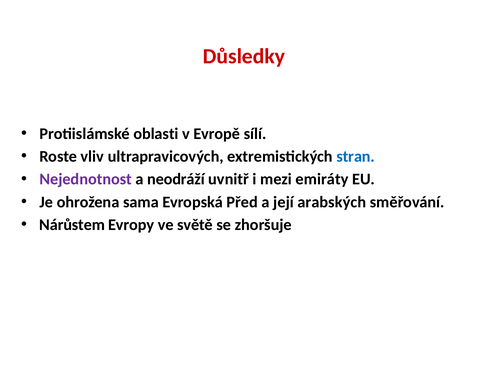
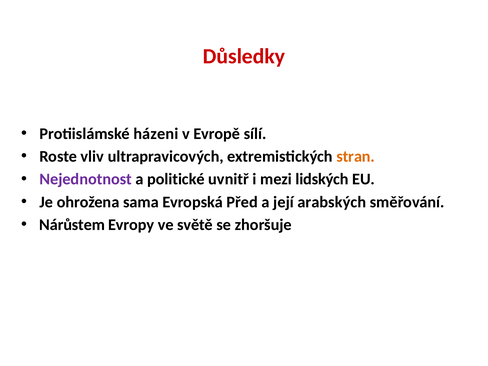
oblasti: oblasti -> házeni (156, 134)
stran colour: blue -> orange (356, 156)
neodráží: neodráží -> politické (176, 179)
emiráty: emiráty -> lidských (322, 179)
